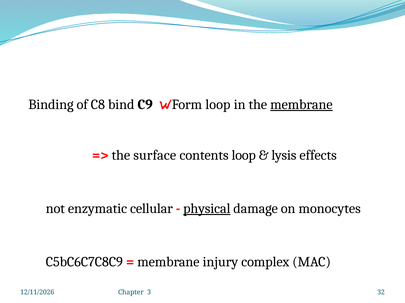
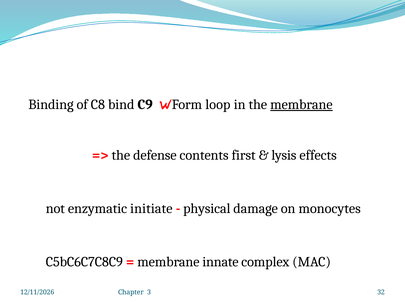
surface: surface -> defense (155, 156)
contents loop: loop -> first (244, 156)
cellular: cellular -> initiate (151, 209)
physical underline: present -> none (207, 209)
injury: injury -> innate (220, 262)
